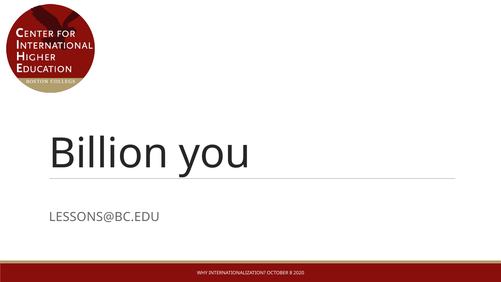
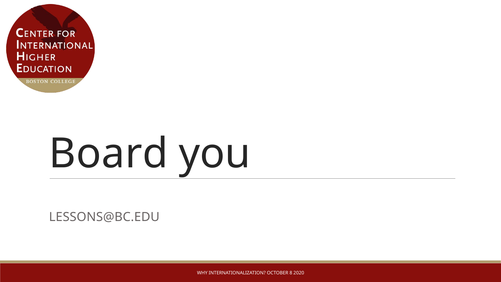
Billion: Billion -> Board (109, 154)
